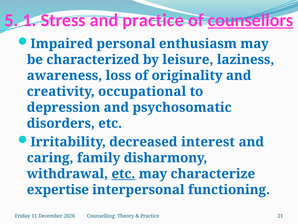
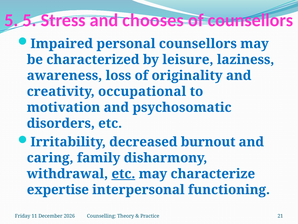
5 1: 1 -> 5 (30, 20)
and practice: practice -> chooses (153, 20)
counsellors underline: present -> none (250, 20)
personal enthusiasm: enthusiasm -> counsellors (198, 44)
depression: depression -> motivation (64, 107)
interest: interest -> burnout (208, 142)
